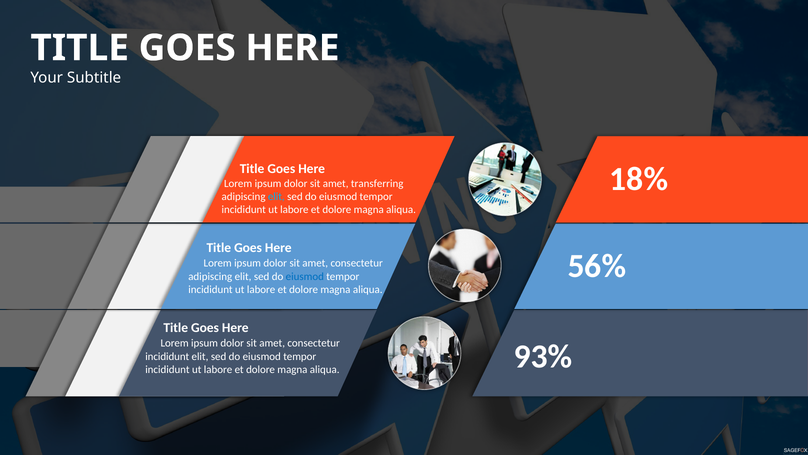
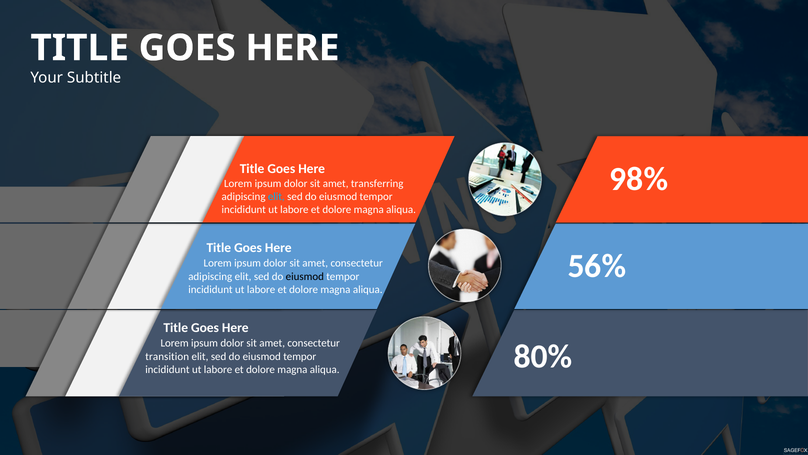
18%: 18% -> 98% (639, 179)
eiusmod colour: blue -> black (305, 276)
93%: 93% -> 80% (543, 356)
incididunt: incididunt -> transition (167, 356)
